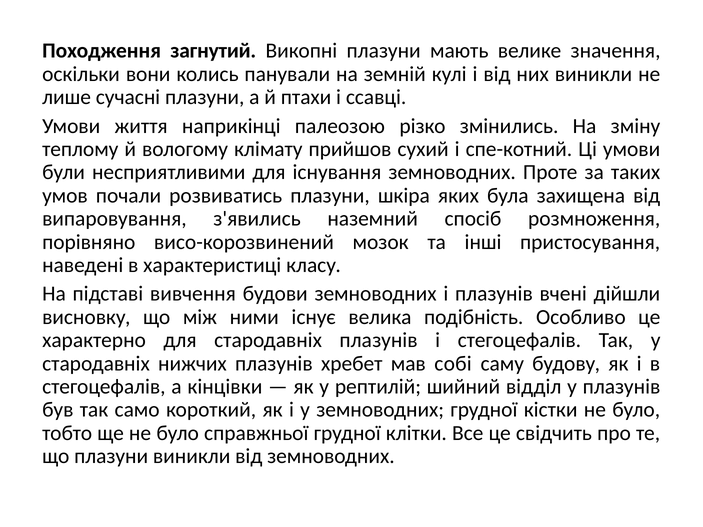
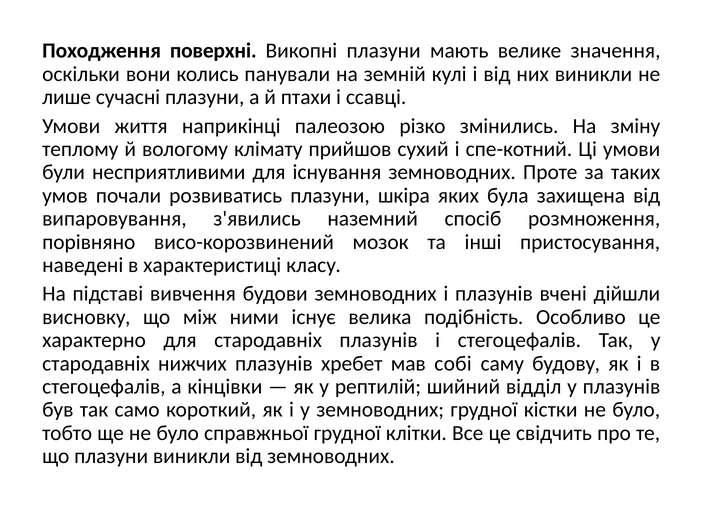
загнутий: загнутий -> поверхні (213, 51)
